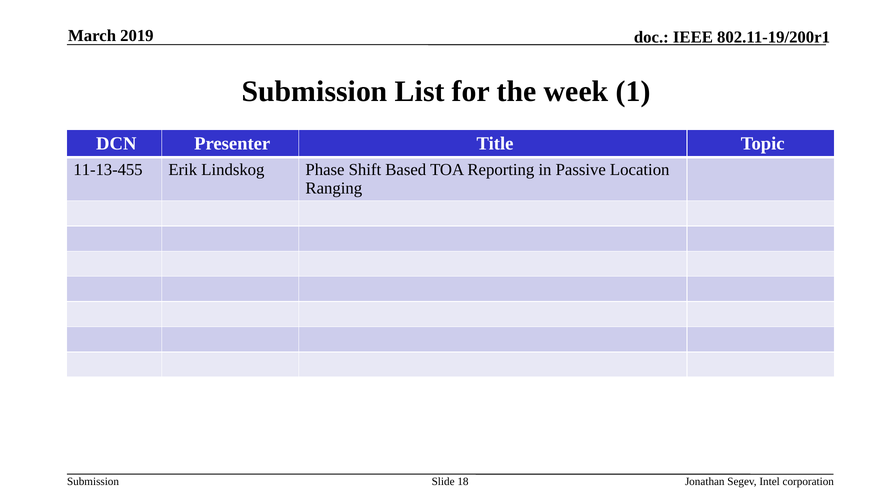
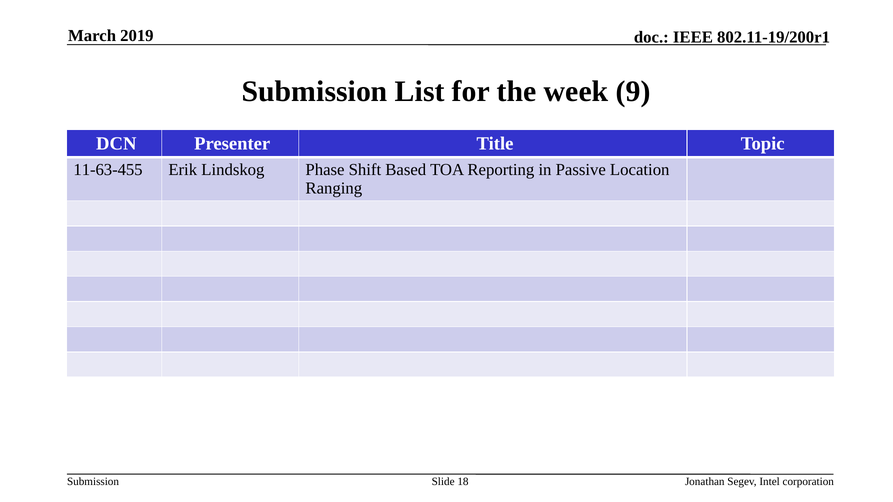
1: 1 -> 9 (633, 91)
11-13-455: 11-13-455 -> 11-63-455 (108, 170)
